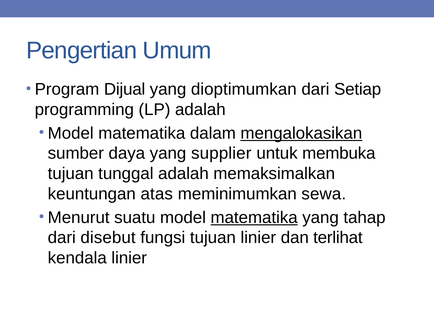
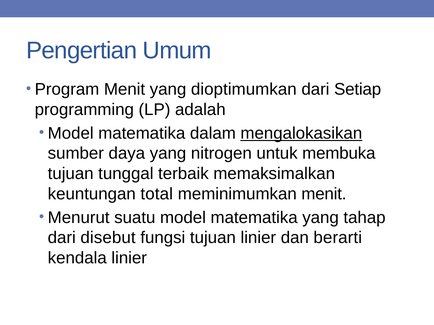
Program Dijual: Dijual -> Menit (125, 89)
supplier: supplier -> nitrogen (221, 154)
tunggal adalah: adalah -> terbaik (183, 174)
atas: atas -> total (157, 194)
meminimumkan sewa: sewa -> menit (324, 194)
matematika underline: present -> none (254, 218)
terlihat: terlihat -> berarti (338, 238)
